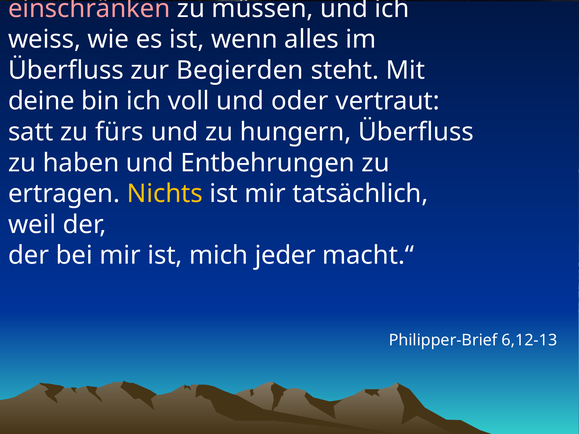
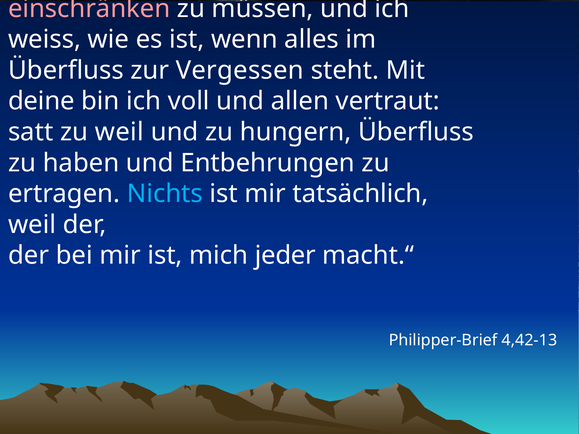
Begierden: Begierden -> Vergessen (240, 70)
oder: oder -> allen (300, 101)
zu fürs: fürs -> weil (119, 132)
Nichts colour: yellow -> light blue (165, 194)
6,12-13: 6,12-13 -> 4,42-13 (529, 340)
